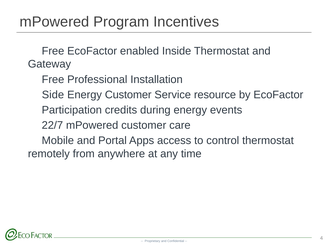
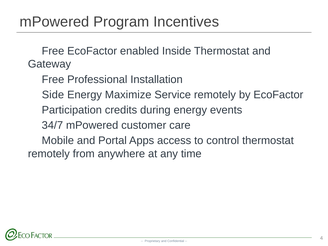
Energy Customer: Customer -> Maximize (128, 95)
Service resource: resource -> remotely (215, 95)
22/7: 22/7 -> 34/7 (52, 125)
